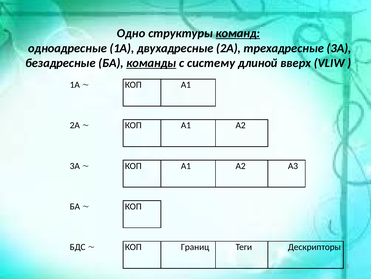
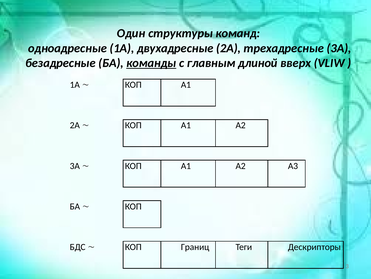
Одно: Одно -> Один (131, 33)
команд underline: present -> none (238, 33)
систему: систему -> главным (211, 63)
